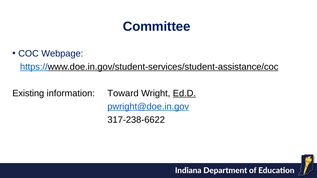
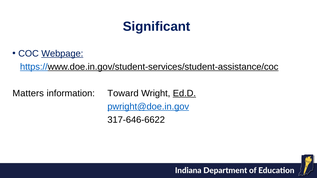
Committee: Committee -> Significant (157, 27)
Webpage underline: none -> present (62, 54)
Existing: Existing -> Matters (28, 93)
317-238-6622: 317-238-6622 -> 317-646-6622 (136, 120)
